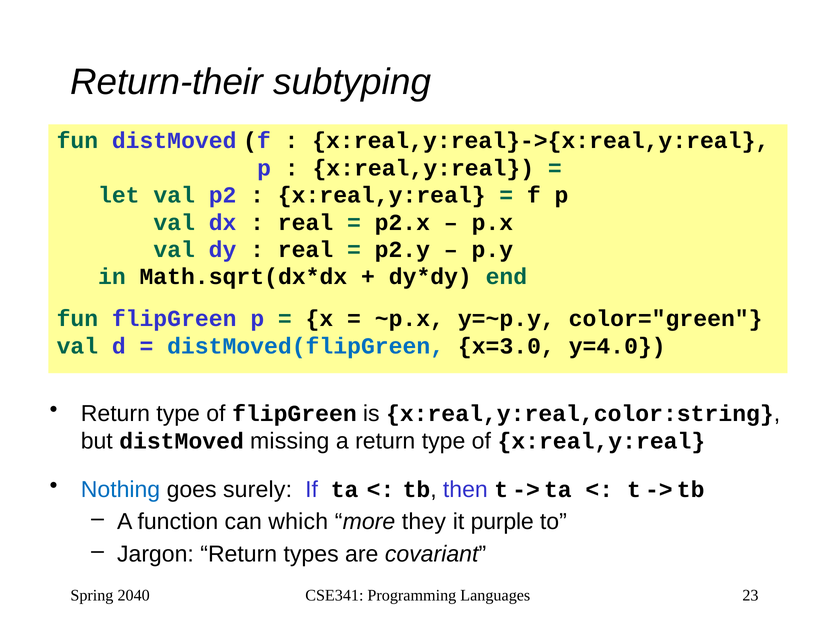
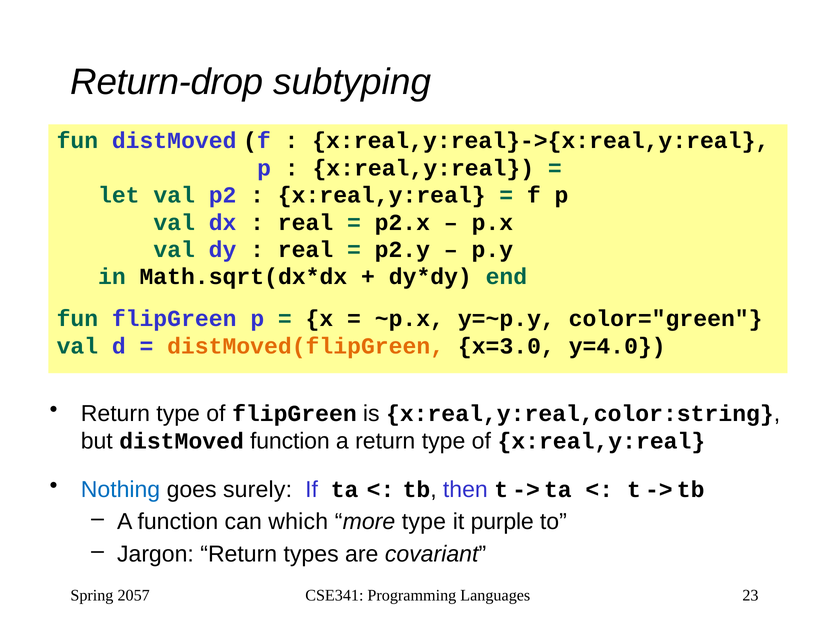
Return-their: Return-their -> Return-drop (167, 82)
distMoved(flipGreen colour: blue -> orange (306, 346)
distMoved missing: missing -> function (290, 441)
more they: they -> type (424, 522)
2040: 2040 -> 2057 (134, 595)
